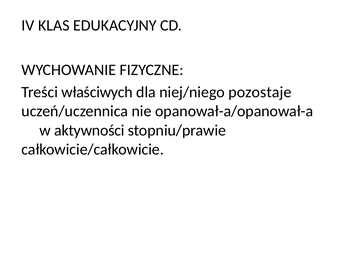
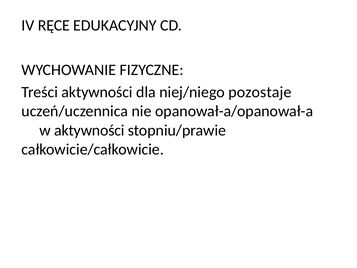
KLAS: KLAS -> RĘCE (54, 25)
Treści właściwych: właściwych -> aktywności (97, 92)
